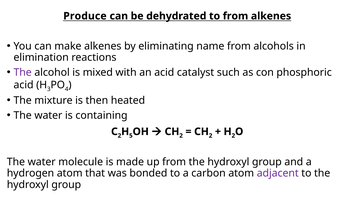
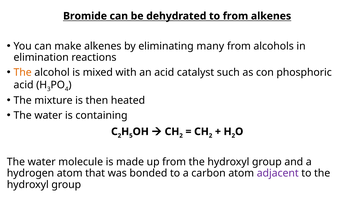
Produce: Produce -> Bromide (85, 16)
name: name -> many (210, 46)
The colour: purple -> orange (23, 72)
